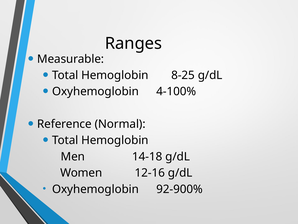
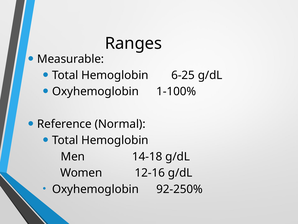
8-25: 8-25 -> 6-25 (183, 75)
4-100%: 4-100% -> 1-100% (176, 91)
92-900%: 92-900% -> 92-250% (180, 189)
